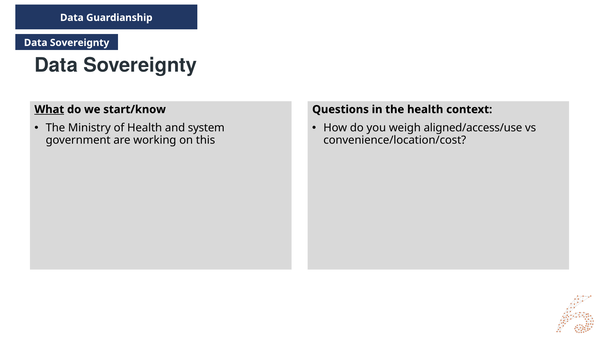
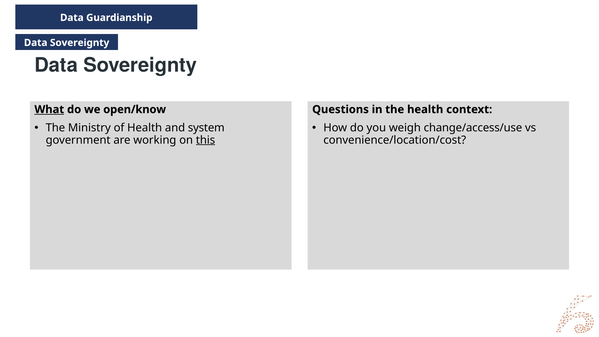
start/know: start/know -> open/know (135, 109)
aligned/access/use: aligned/access/use -> change/access/use (473, 128)
this underline: none -> present (206, 140)
